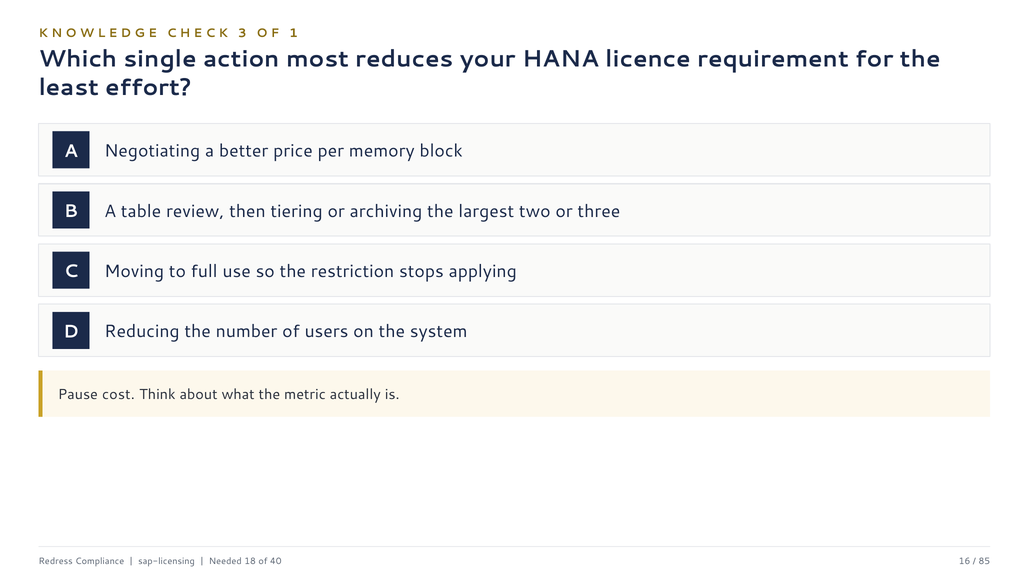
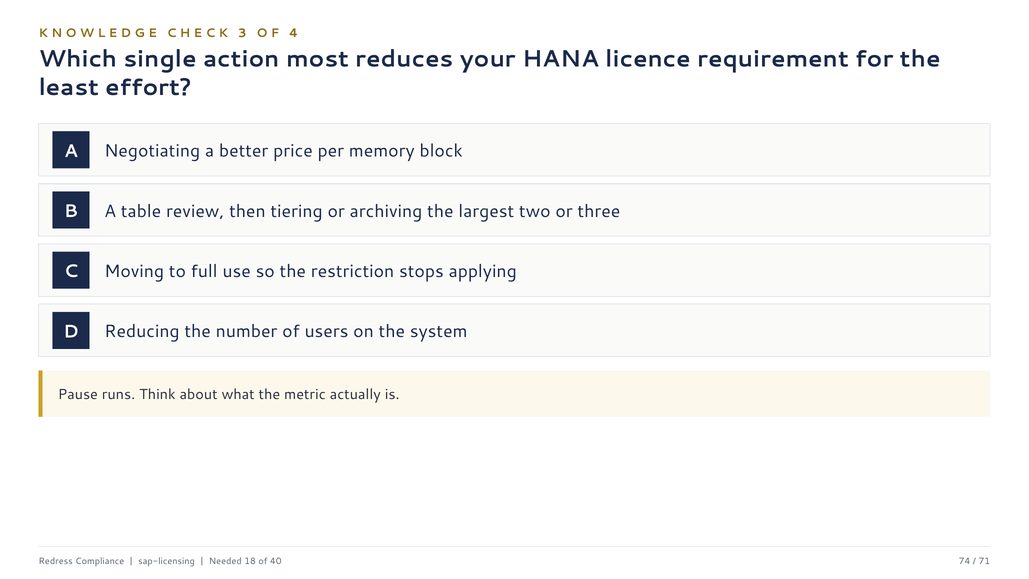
1: 1 -> 4 (294, 33)
cost: cost -> runs (119, 395)
16: 16 -> 74 (965, 561)
85: 85 -> 71 (984, 561)
